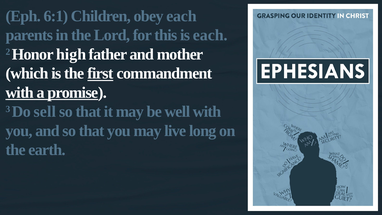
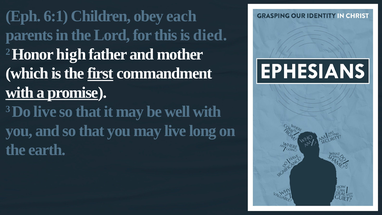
is each: each -> died (210, 35)
Do sell: sell -> live (45, 112)
